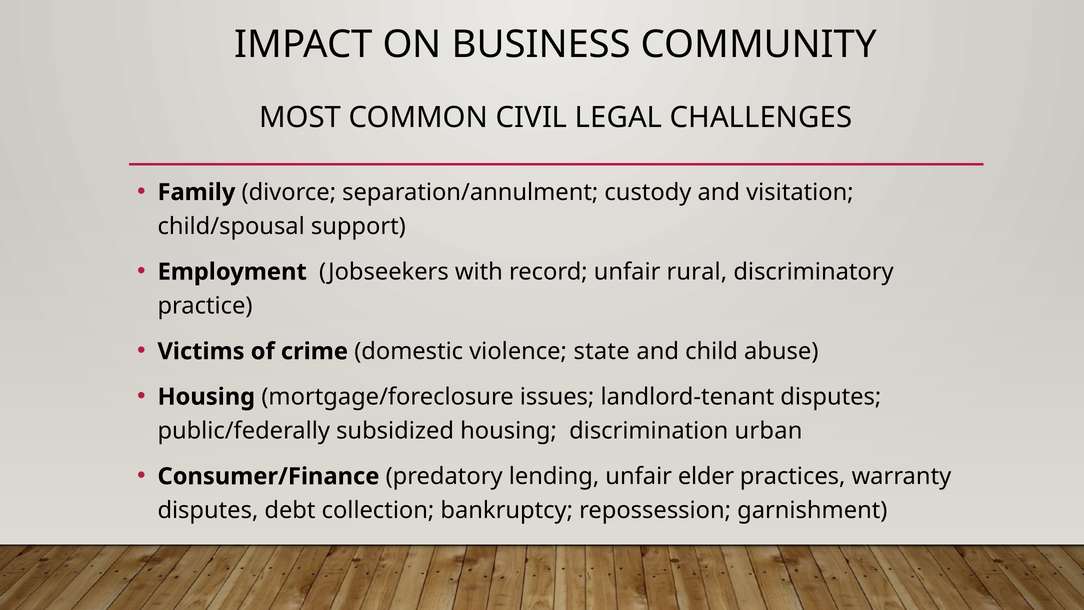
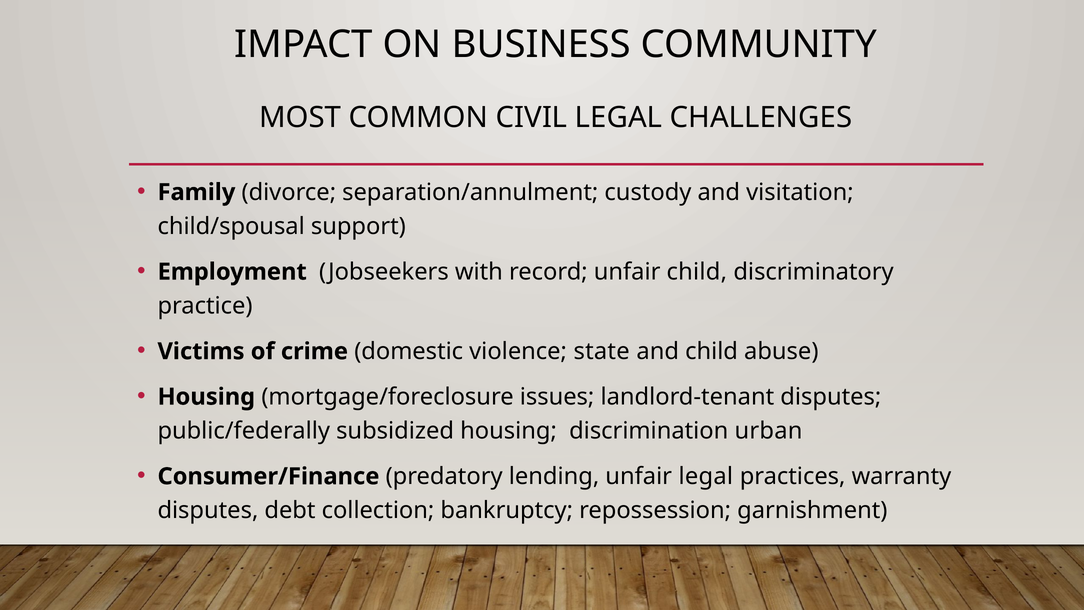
unfair rural: rural -> child (697, 272)
unfair elder: elder -> legal (706, 476)
